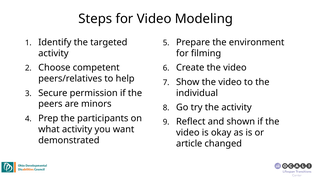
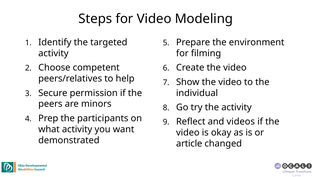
shown: shown -> videos (241, 122)
